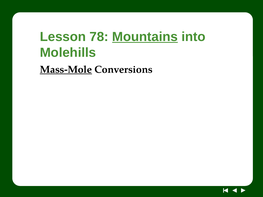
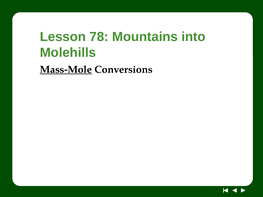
Mountains underline: present -> none (145, 37)
